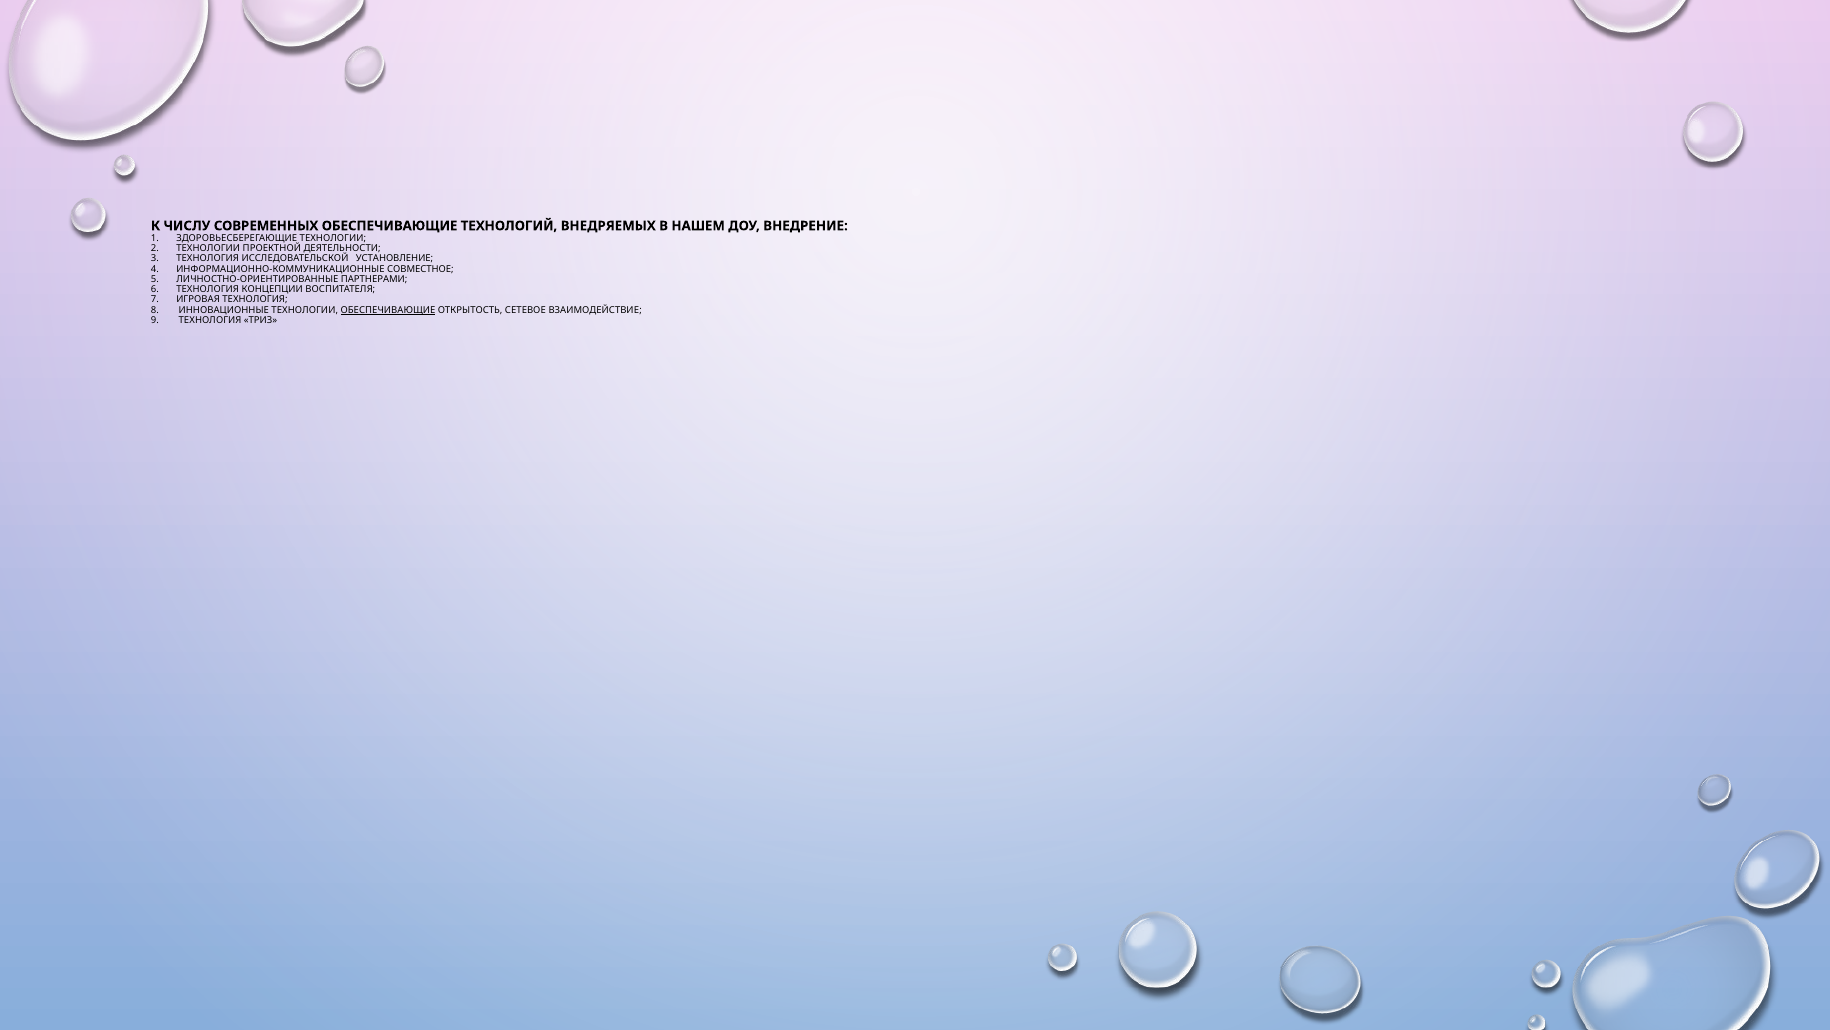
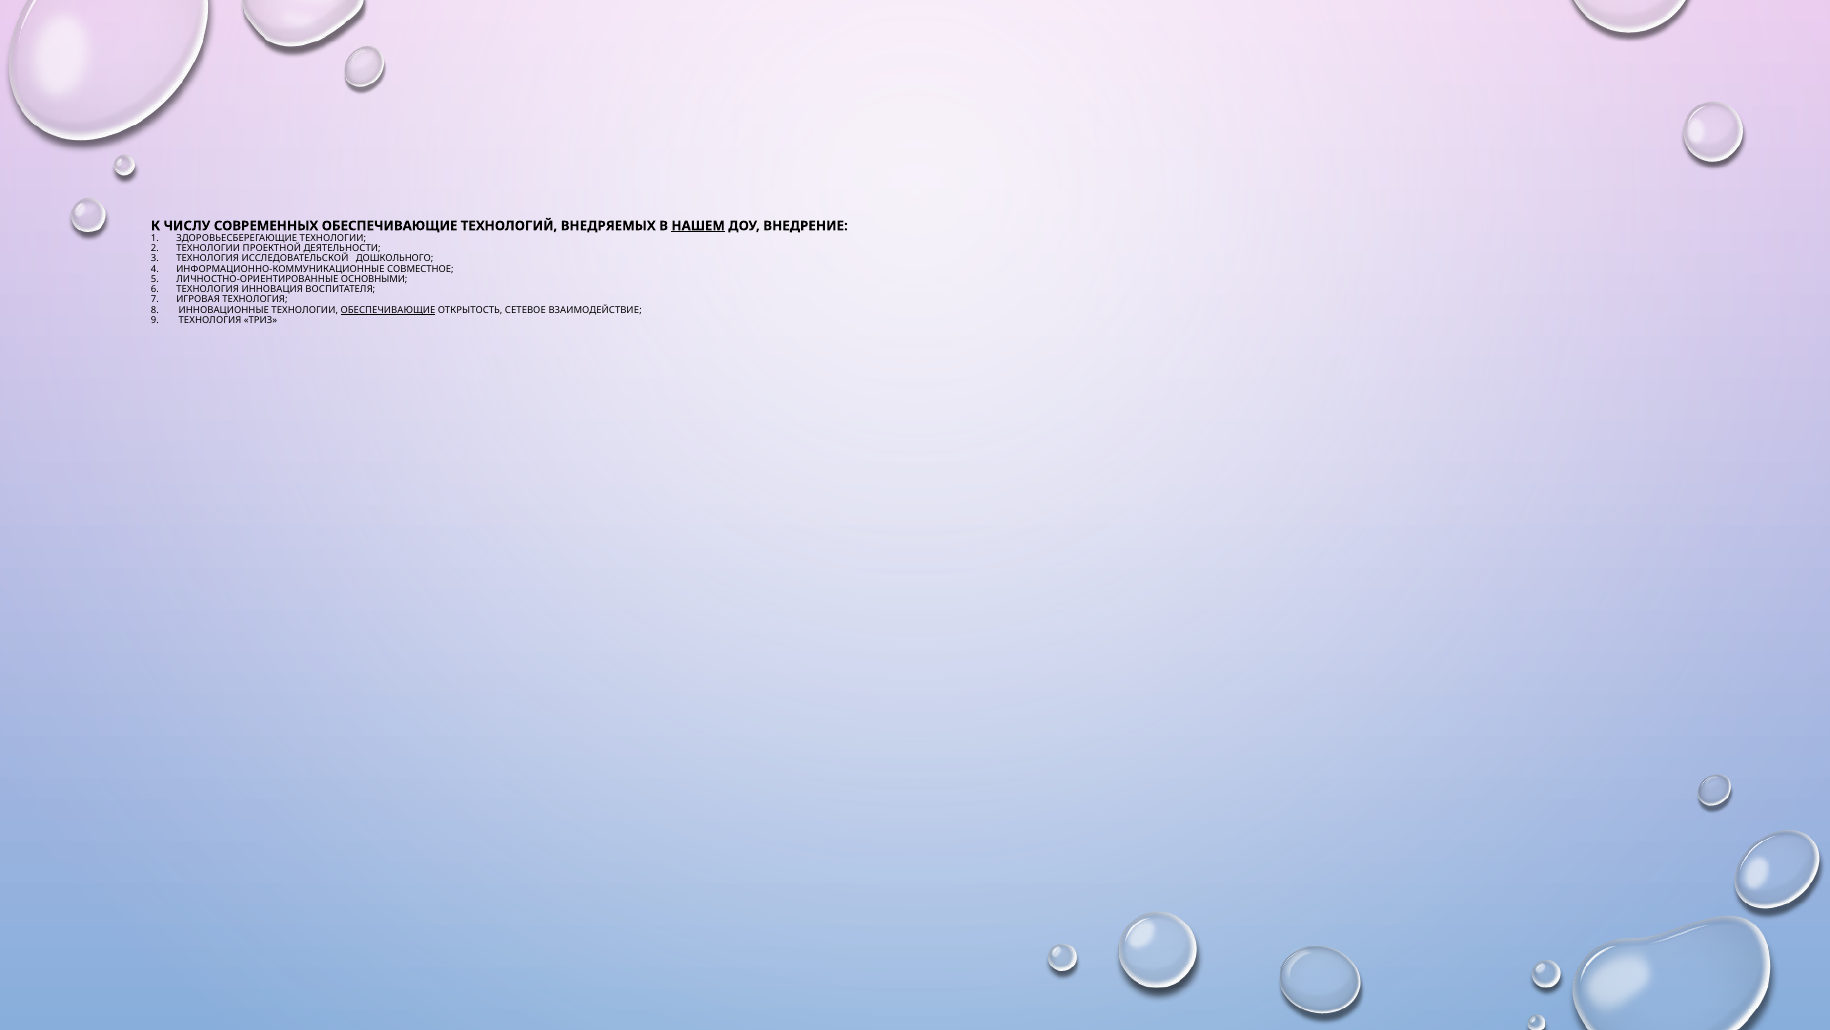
НАШЕМ underline: none -> present (698, 226)
УСТАНОВЛЕНИЕ: УСТАНОВЛЕНИЕ -> ДОШКОЛЬНОГО (395, 259)
ПАРТНЕРАМИ: ПАРТНЕРАМИ -> ОСНОВНЫМИ (374, 279)
КОНЦЕПЦИИ: КОНЦЕПЦИИ -> ИННОВАЦИЯ (272, 289)
